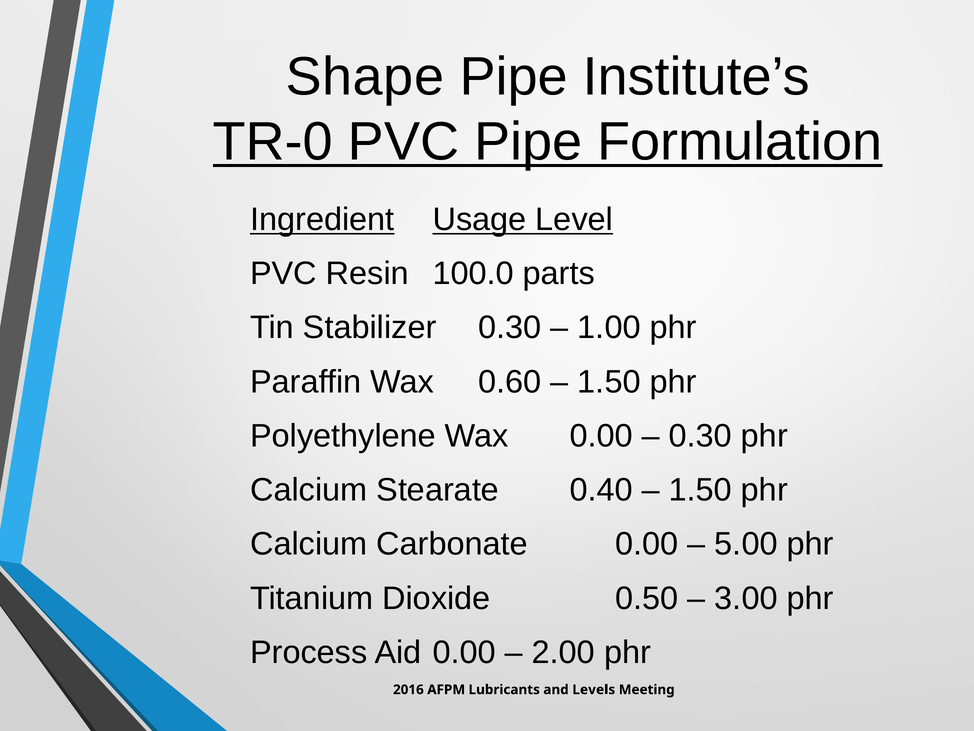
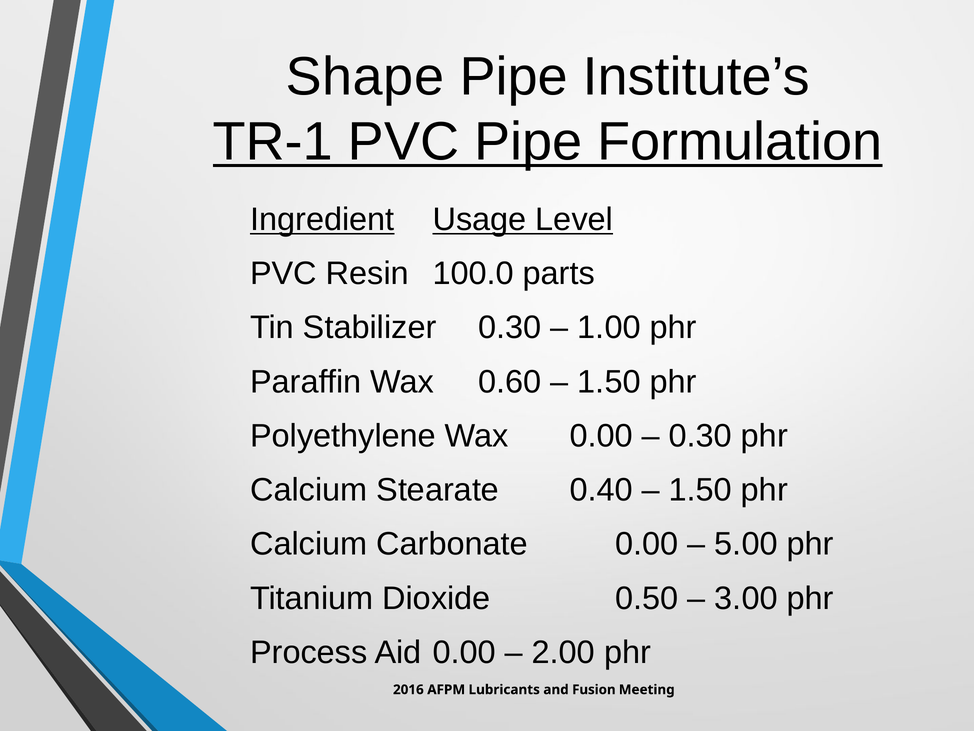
TR-0: TR-0 -> TR-1 (273, 142)
Levels: Levels -> Fusion (594, 689)
